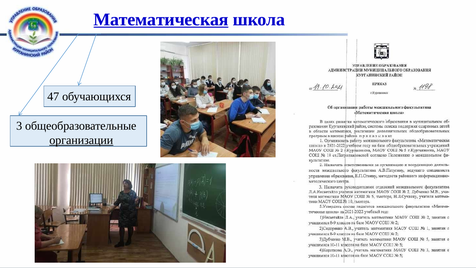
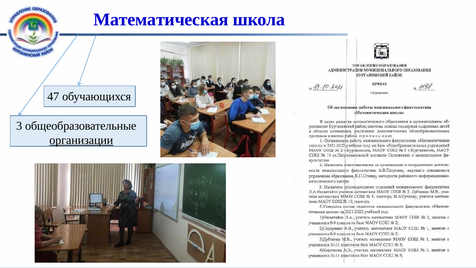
Математическая underline: present -> none (161, 19)
